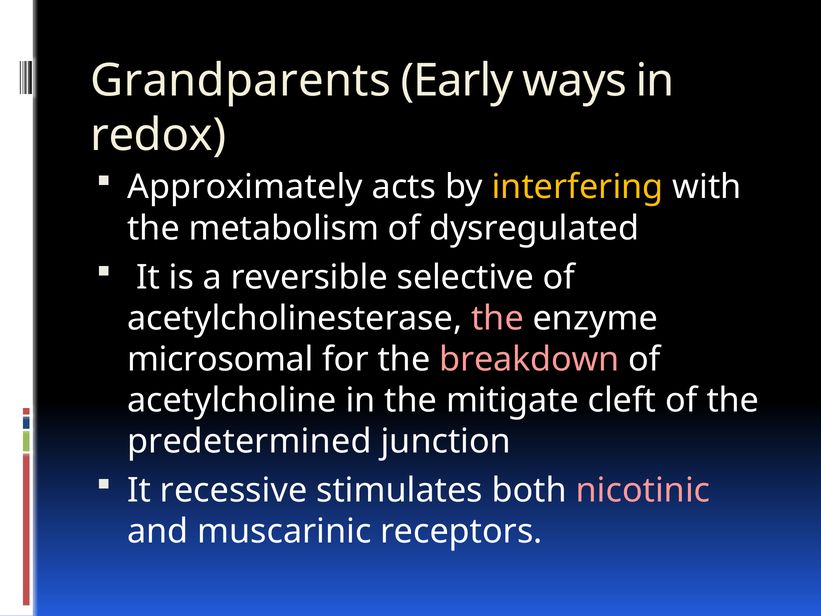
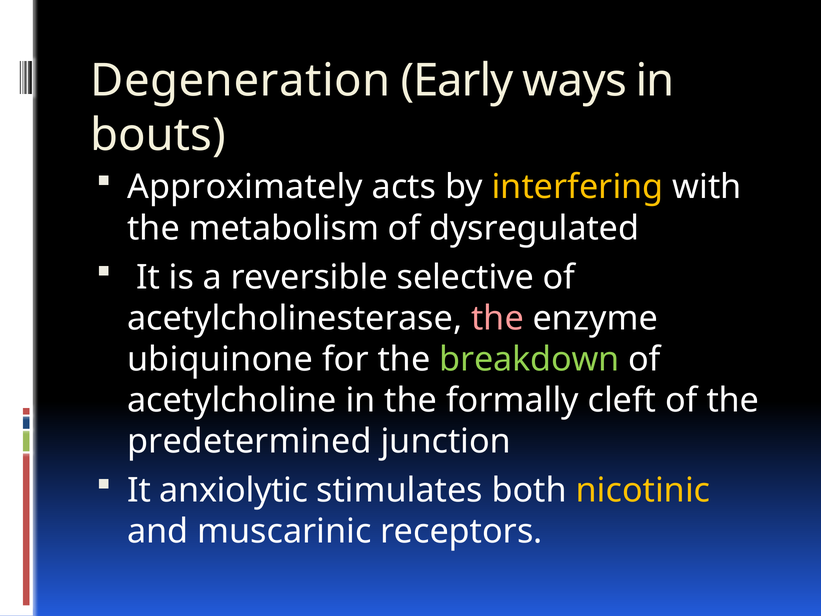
Grandparents: Grandparents -> Degeneration (240, 81)
redox: redox -> bouts (158, 135)
microsomal: microsomal -> ubiquinone (220, 359)
breakdown colour: pink -> light green (529, 359)
mitigate: mitigate -> formally (512, 400)
recessive: recessive -> anxiolytic (234, 490)
nicotinic colour: pink -> yellow (643, 490)
